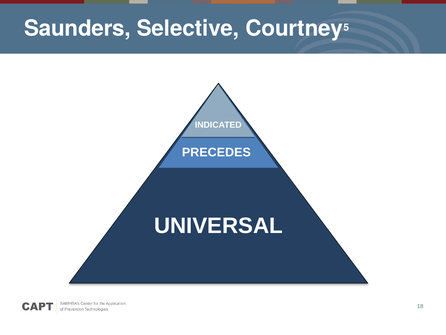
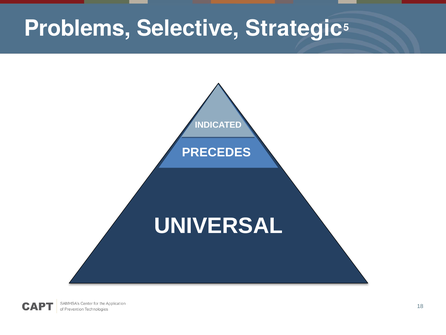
Saunders: Saunders -> Problems (77, 29)
Courtney: Courtney -> Strategic (294, 29)
